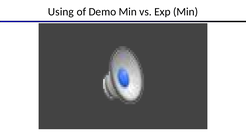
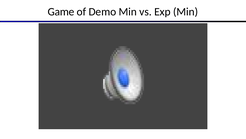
Using: Using -> Game (61, 12)
